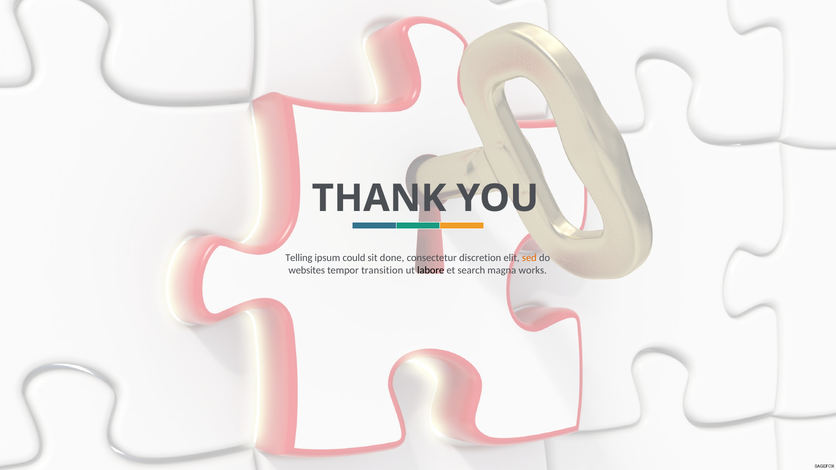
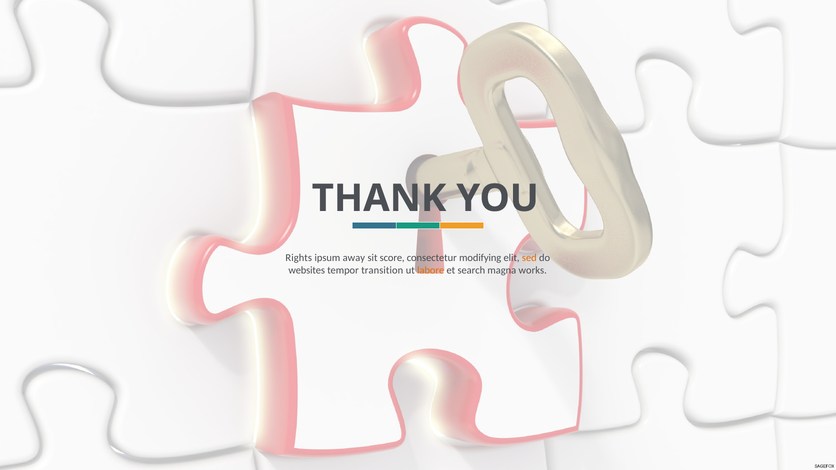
Telling: Telling -> Rights (299, 258)
could: could -> away (354, 258)
done: done -> score (392, 258)
discretion: discretion -> modifying (480, 258)
labore colour: black -> orange (431, 271)
